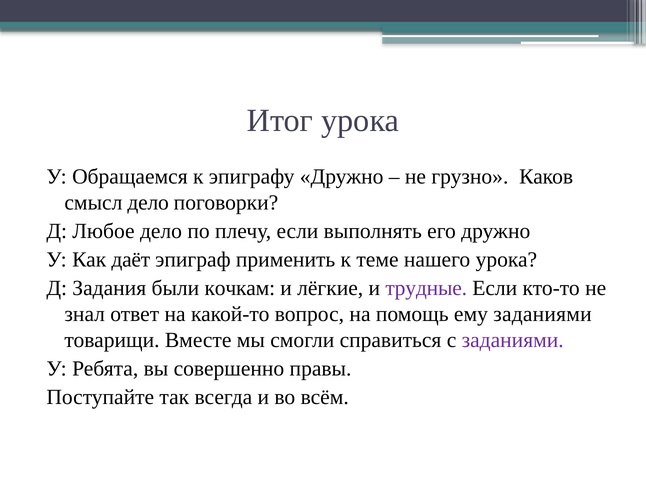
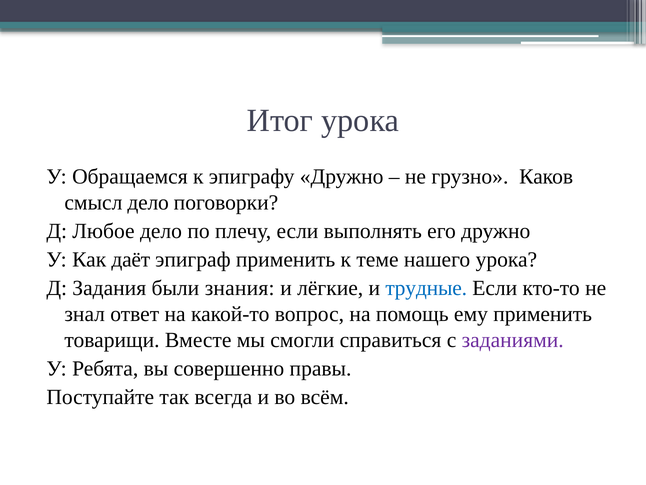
кочкам: кочкам -> знания (240, 288)
трудные colour: purple -> blue (426, 288)
ему заданиями: заданиями -> применить (543, 314)
